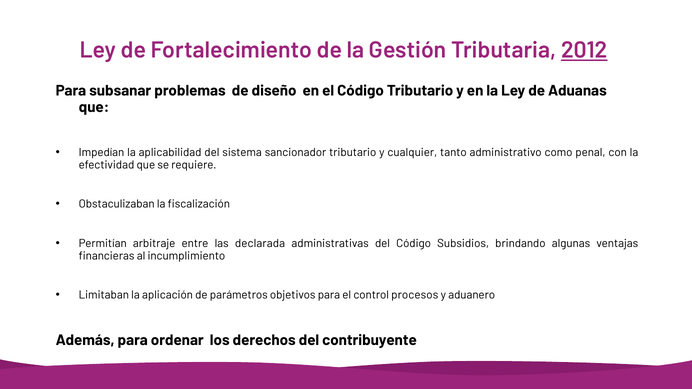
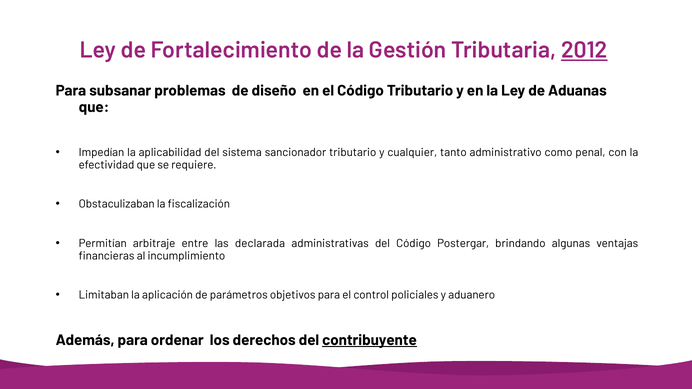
Subsidios: Subsidios -> Postergar (463, 243)
procesos: procesos -> policiales (415, 295)
contribuyente underline: none -> present (370, 340)
